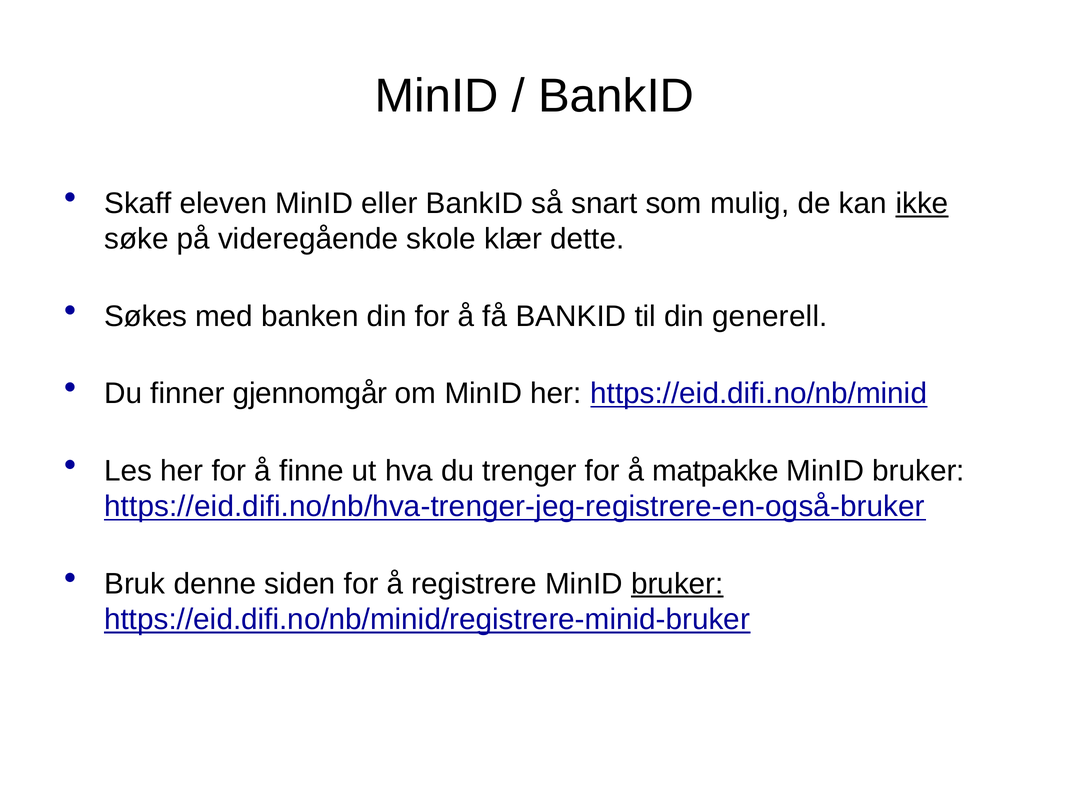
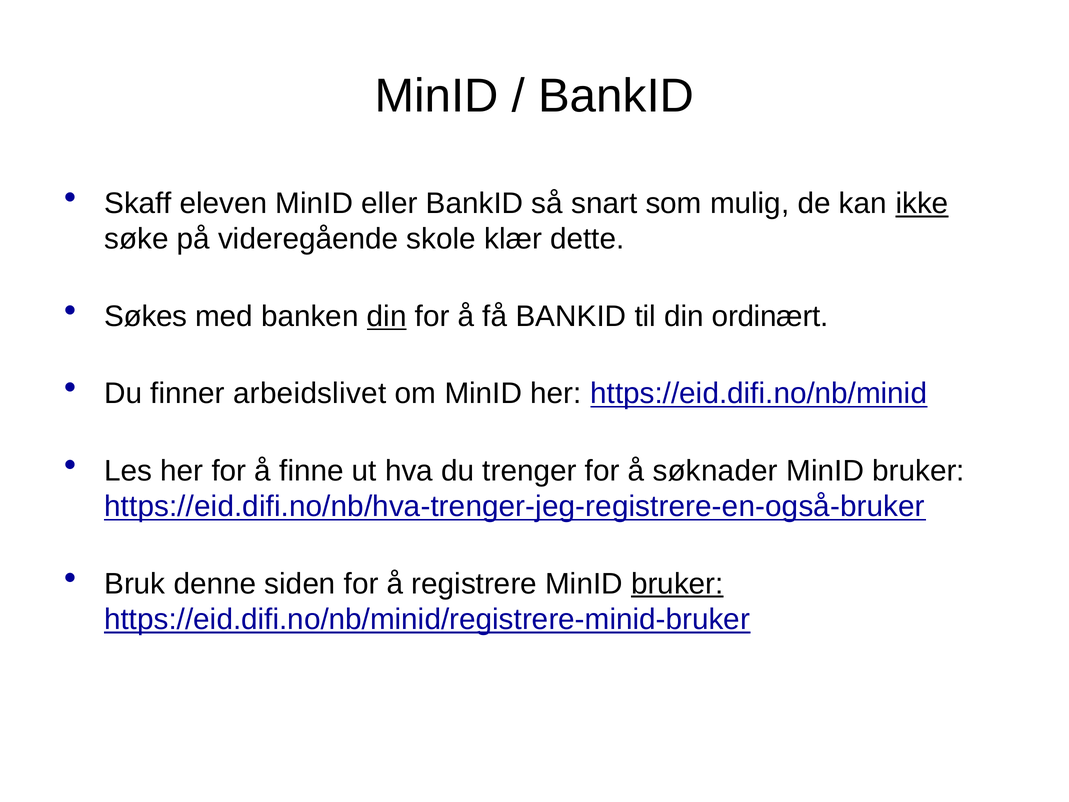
din underline: none -> present (387, 316)
generell: generell -> ordinært (770, 316)
gjennomgår: gjennomgår -> arbeidslivet (310, 394)
matpakke: matpakke -> søknader (715, 471)
